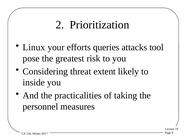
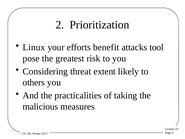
queries: queries -> benefit (106, 47)
inside: inside -> others (34, 82)
personnel: personnel -> malicious (40, 106)
